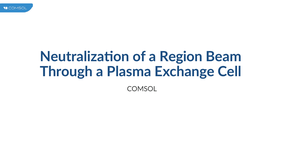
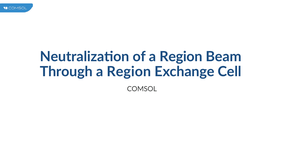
Through a Plasma: Plasma -> Region (129, 72)
